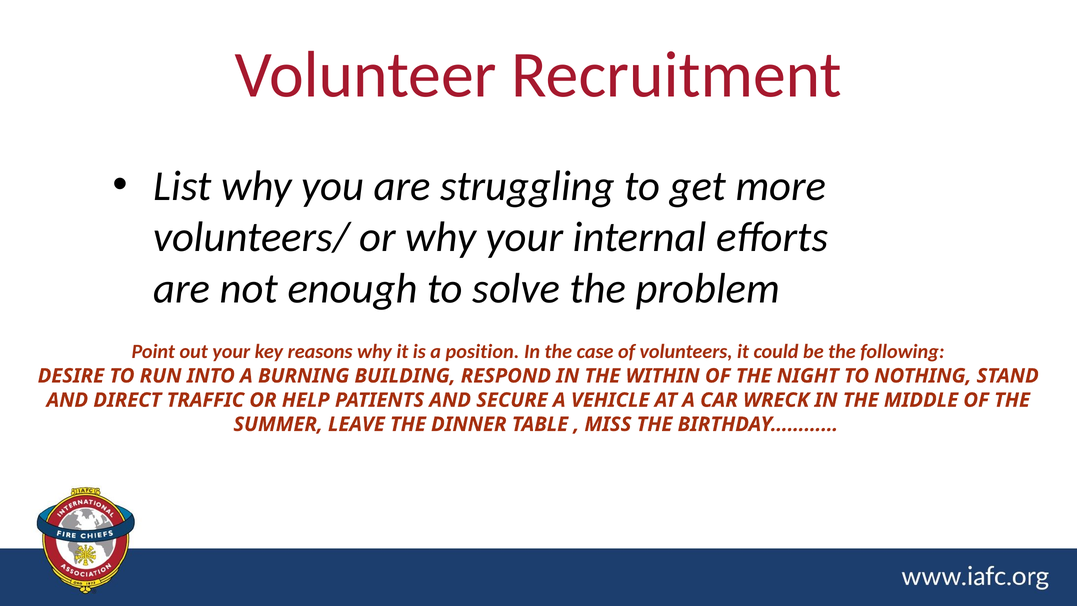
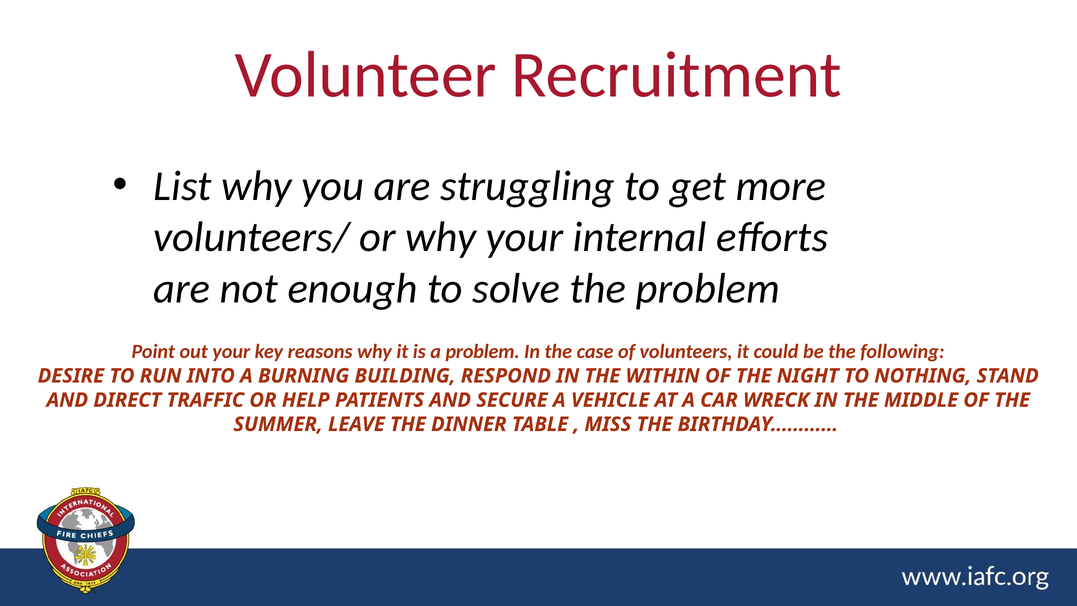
a position: position -> problem (483, 352)
